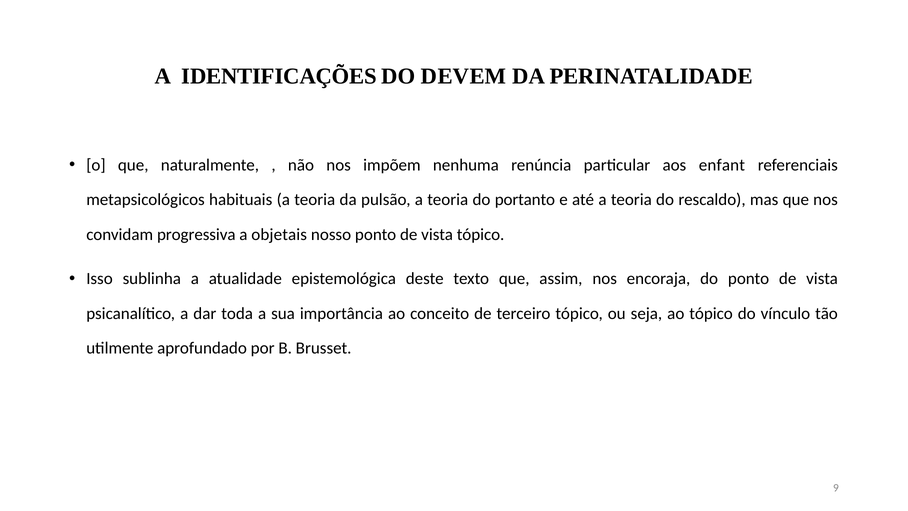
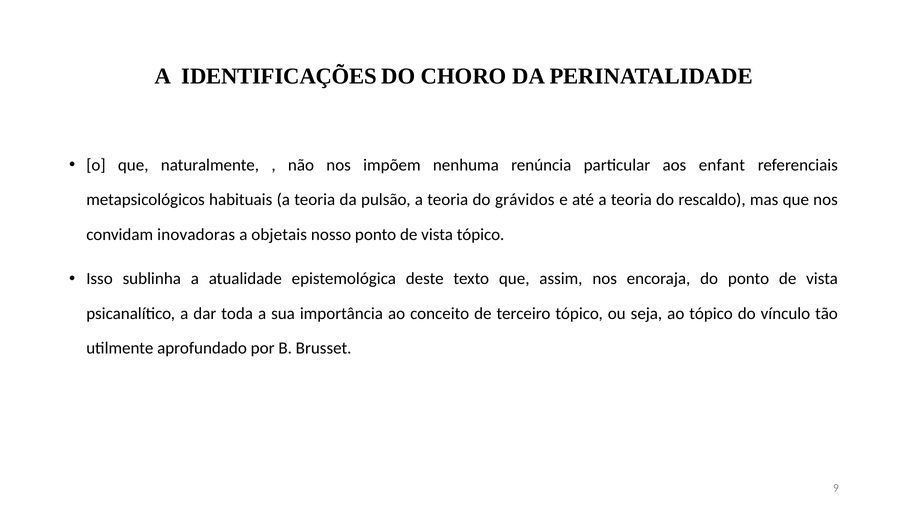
DEVEM: DEVEM -> CHORO (464, 76)
portanto: portanto -> grávidos (525, 200)
progressiva: progressiva -> inovadoras (196, 234)
